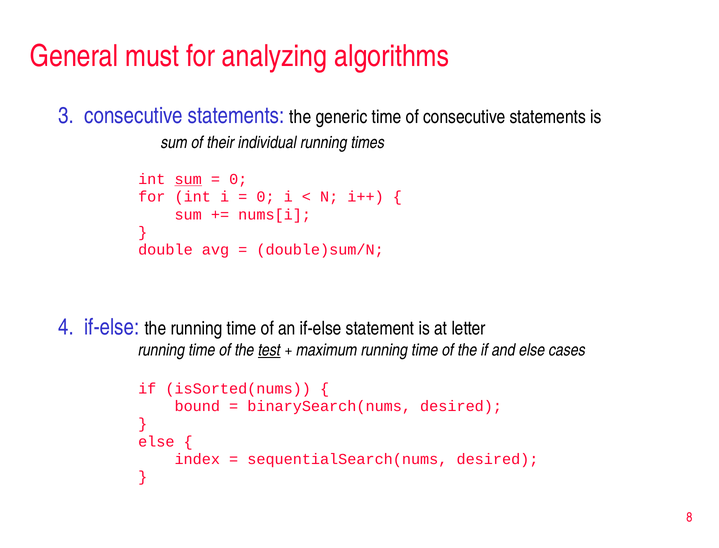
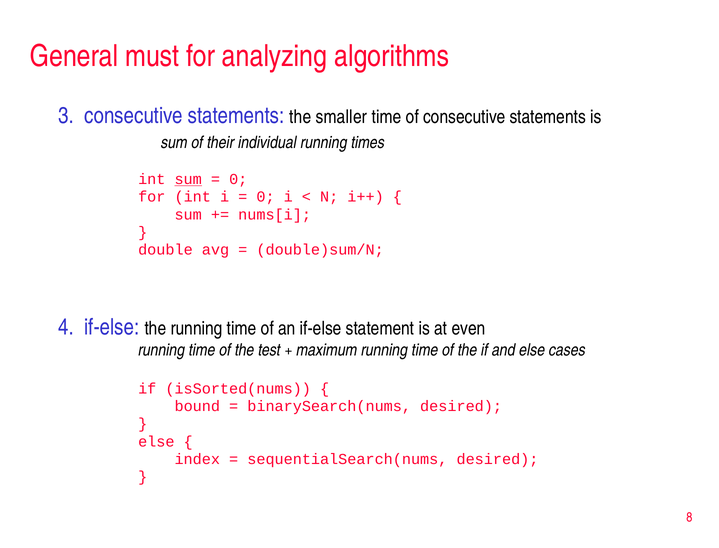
generic: generic -> smaller (341, 117)
letter: letter -> even (469, 328)
test underline: present -> none (269, 350)
